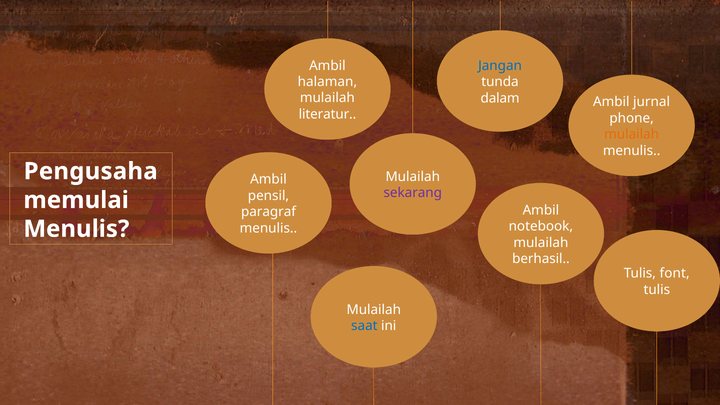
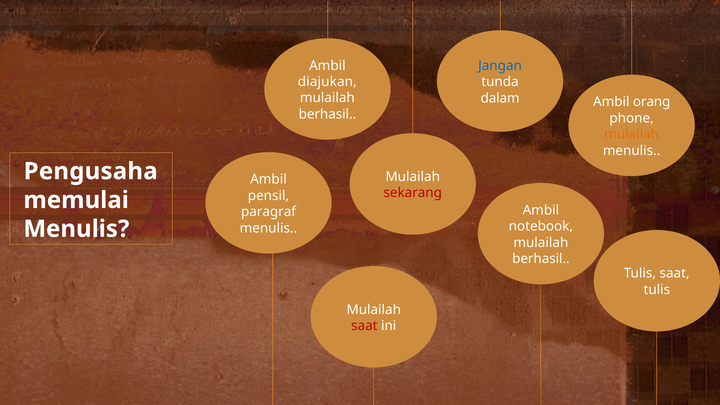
halaman: halaman -> diajukan (327, 82)
jurnal: jurnal -> orang (652, 102)
literatur: literatur -> berhasil (327, 114)
sekarang colour: purple -> red (413, 193)
Tulis font: font -> saat (675, 274)
saat colour: blue -> red (364, 326)
